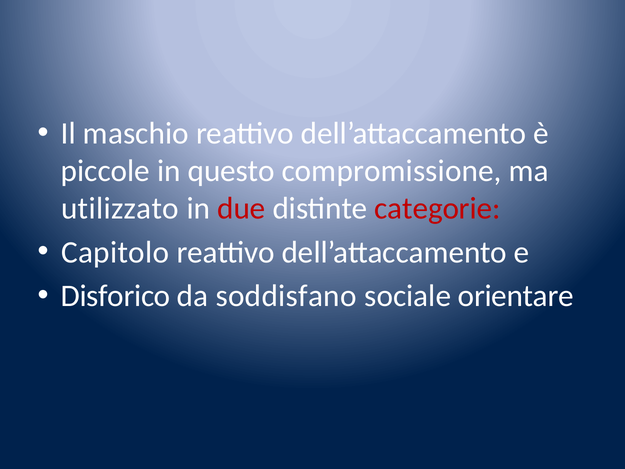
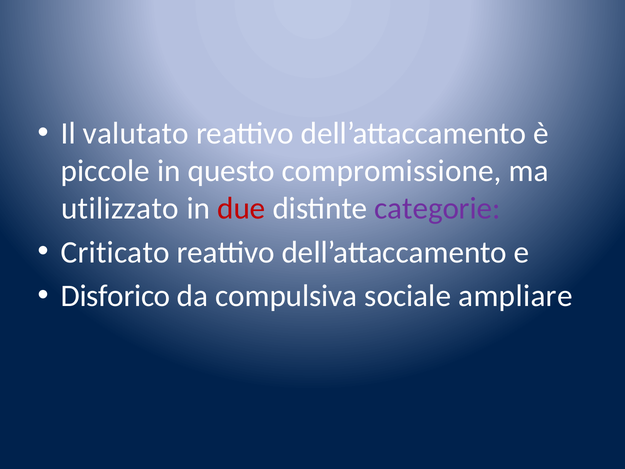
maschio: maschio -> valutato (136, 133)
categorie colour: red -> purple (437, 208)
Capitolo: Capitolo -> Criticato (115, 252)
soddisfano: soddisfano -> compulsiva (286, 296)
orientare: orientare -> ampliare (515, 296)
